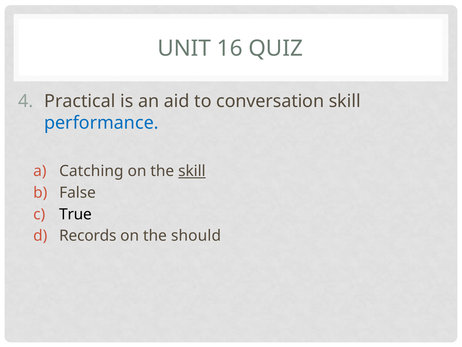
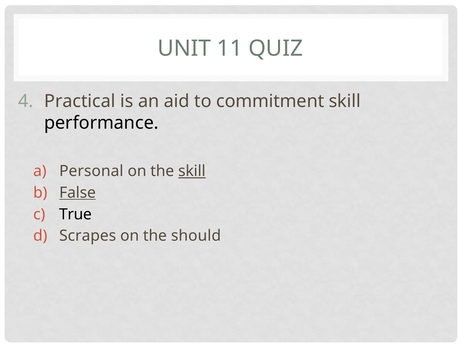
16: 16 -> 11 (230, 48)
conversation: conversation -> commitment (270, 101)
performance colour: blue -> black (101, 123)
Catching: Catching -> Personal (91, 171)
False underline: none -> present (78, 192)
Records: Records -> Scrapes (88, 236)
